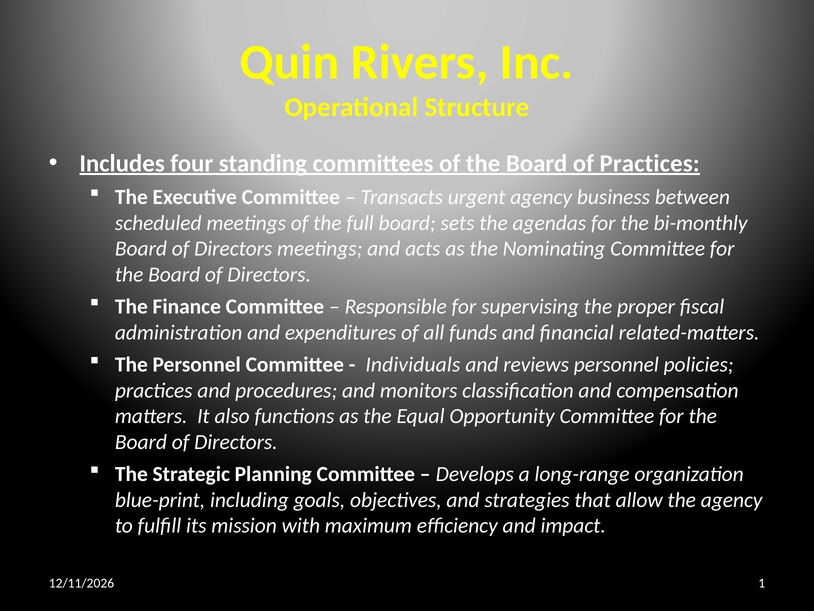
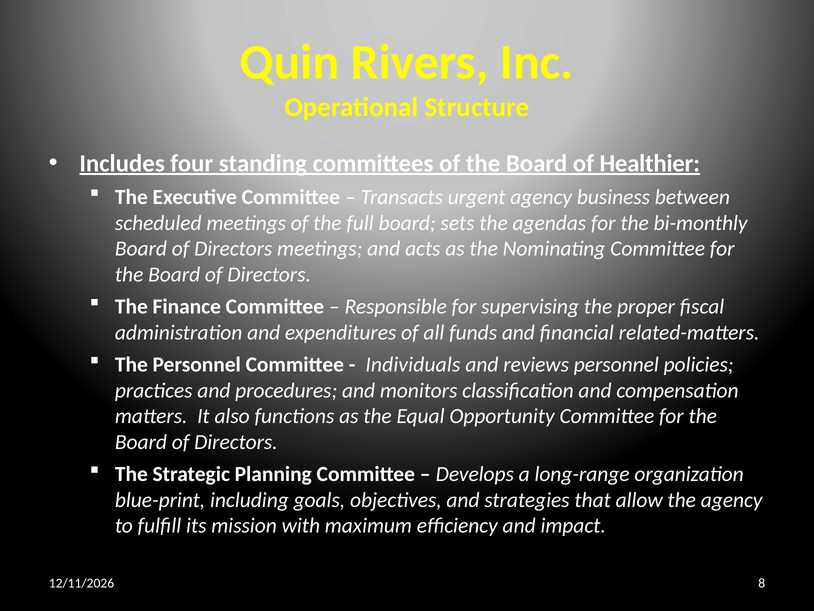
of Practices: Practices -> Healthier (650, 163)
1: 1 -> 8 (762, 583)
